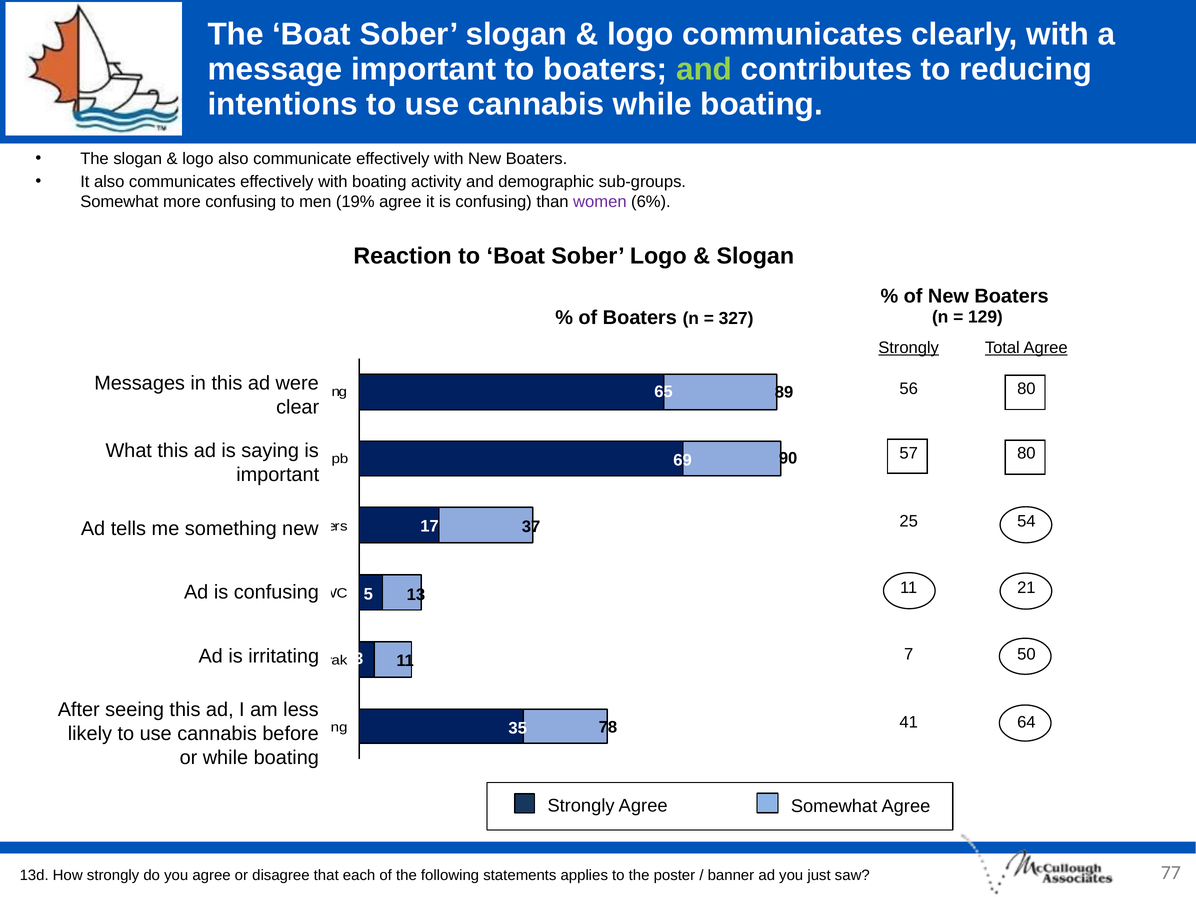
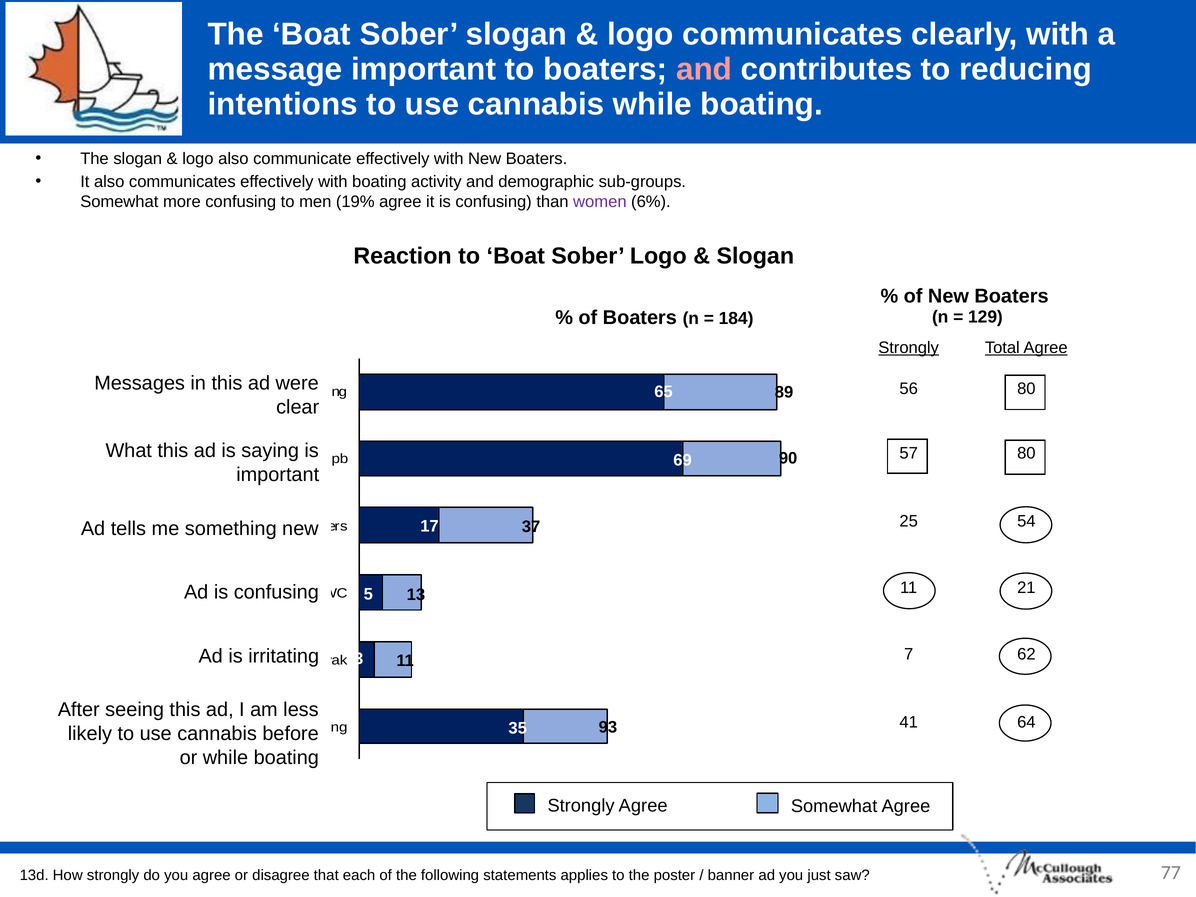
and colour: light green -> pink (704, 69)
327: 327 -> 184 (736, 318)
50: 50 -> 62 (1026, 654)
78: 78 -> 93 (608, 727)
